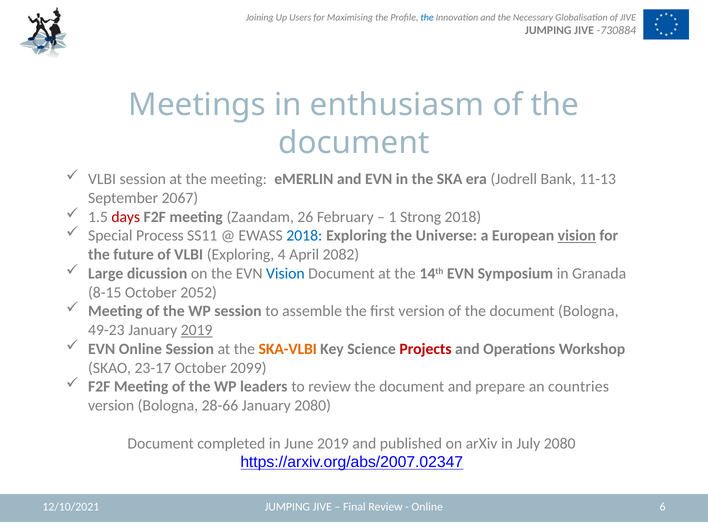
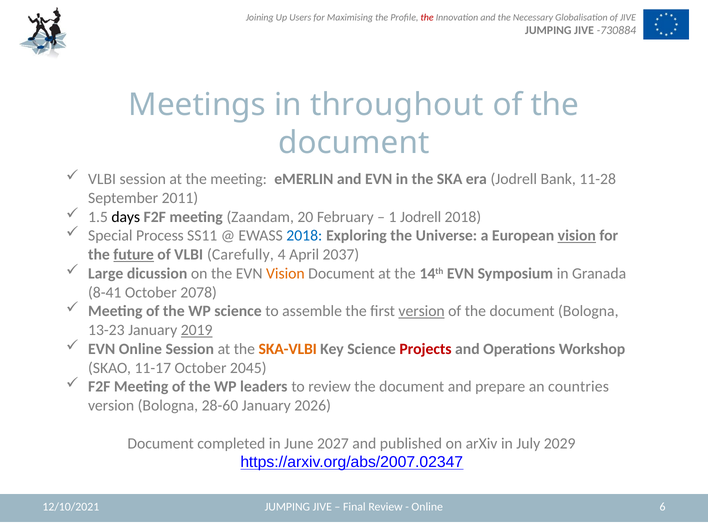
the colour: blue -> red (427, 17)
enthusiasm: enthusiasm -> throughout (397, 105)
11-13: 11-13 -> 11-28 (598, 179)
2067: 2067 -> 2011 (180, 198)
days colour: red -> black (126, 217)
26: 26 -> 20 (305, 217)
1 Strong: Strong -> Jodrell (421, 217)
future underline: none -> present (134, 255)
VLBI Exploring: Exploring -> Carefully (240, 255)
2082: 2082 -> 2037 (341, 255)
Vision colour: blue -> orange (285, 274)
8-15: 8-15 -> 8-41 (105, 292)
2052: 2052 -> 2078 (199, 292)
WP session: session -> science (238, 311)
version underline: none -> present (422, 311)
49-23: 49-23 -> 13-23 (106, 330)
23-17: 23-17 -> 11-17 (153, 368)
2099: 2099 -> 2045 (248, 368)
28-66: 28-66 -> 28-60 (220, 406)
January 2080: 2080 -> 2026 (313, 406)
June 2019: 2019 -> 2027 (333, 443)
July 2080: 2080 -> 2029 (560, 443)
